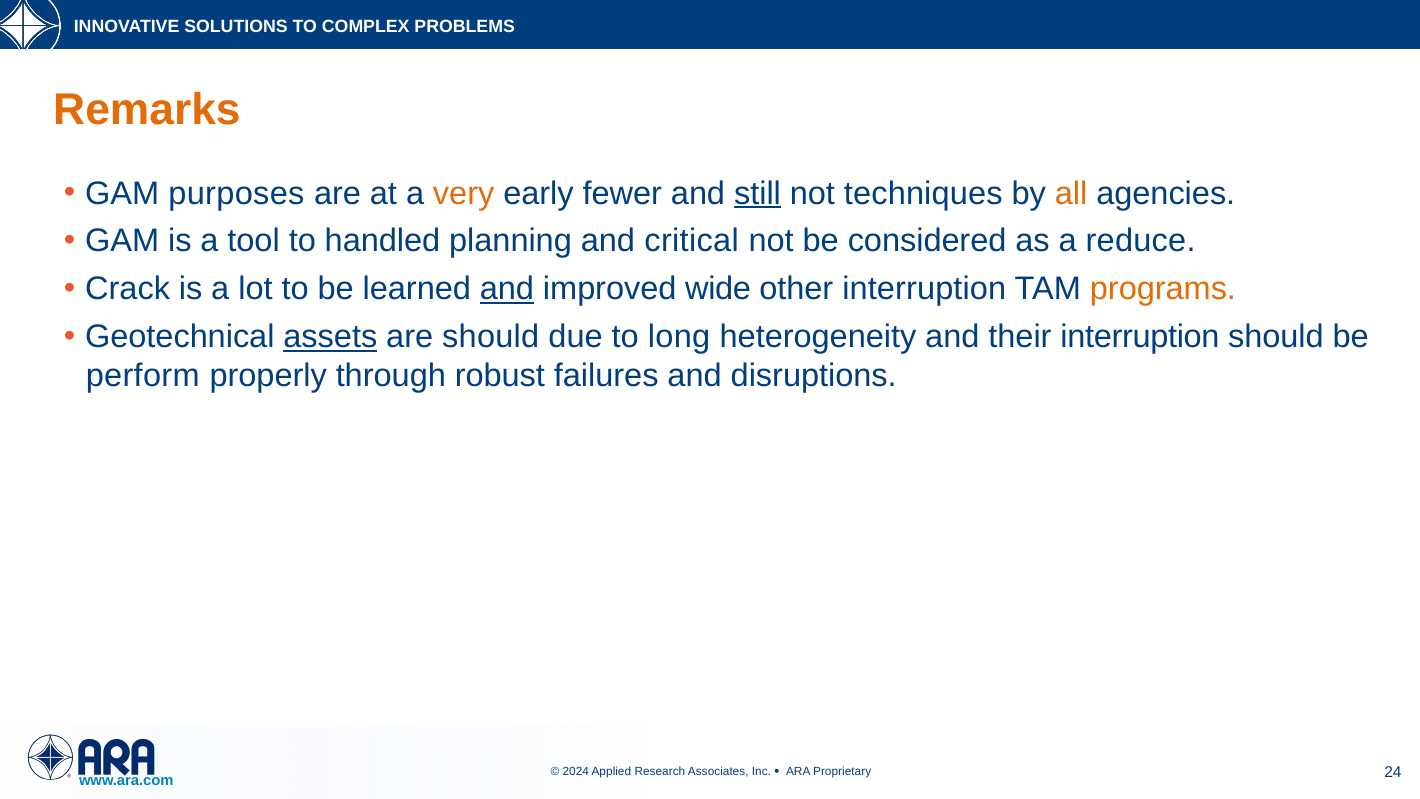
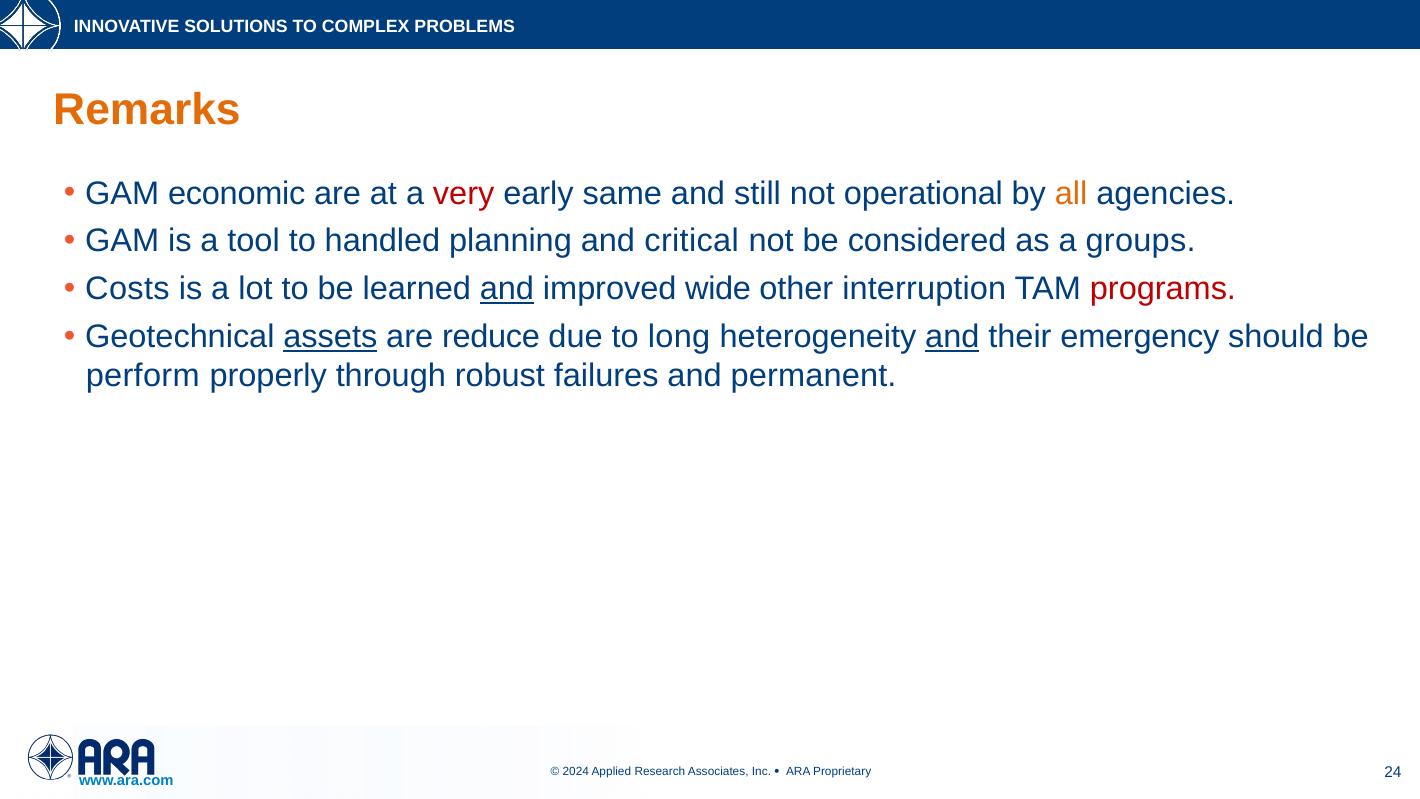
purposes: purposes -> economic (237, 193)
very colour: orange -> red (464, 193)
fewer: fewer -> same (622, 193)
still underline: present -> none (757, 193)
techniques: techniques -> operational (923, 193)
reduce: reduce -> groups (1141, 241)
Crack: Crack -> Costs (127, 289)
programs colour: orange -> red (1163, 289)
are should: should -> reduce (491, 337)
and underline: none -> present (952, 337)
their interruption: interruption -> emergency (1140, 337)
disruptions: disruptions -> permanent (814, 376)
